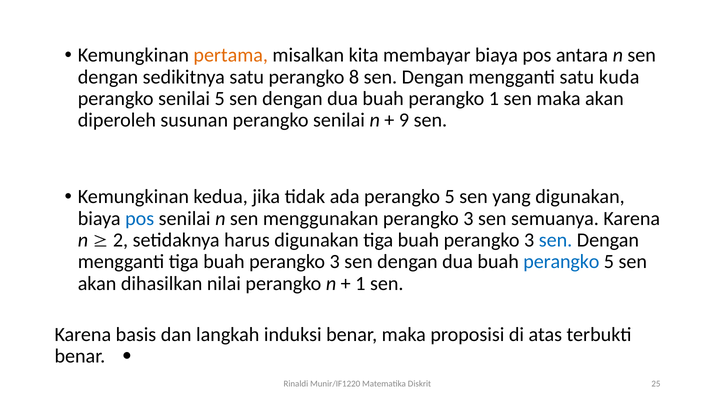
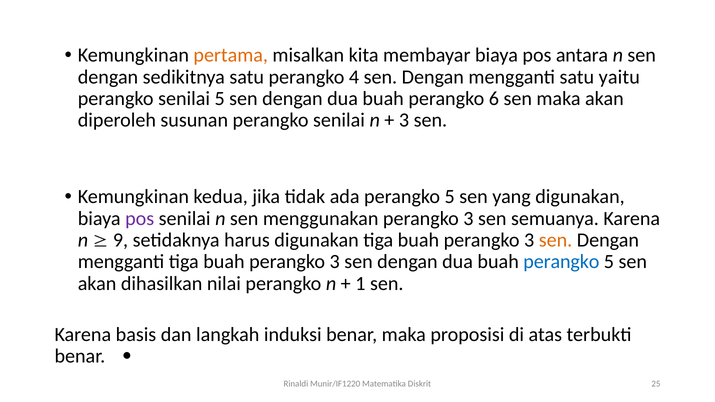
8: 8 -> 4 (354, 77)
kuda: kuda -> yaitu (619, 77)
perangko 1: 1 -> 6 (494, 99)
9: 9 -> 3 (404, 120)
pos colour: blue -> purple (140, 218)
2: 2 -> 9 (121, 240)
sen colour: blue -> orange (556, 240)
